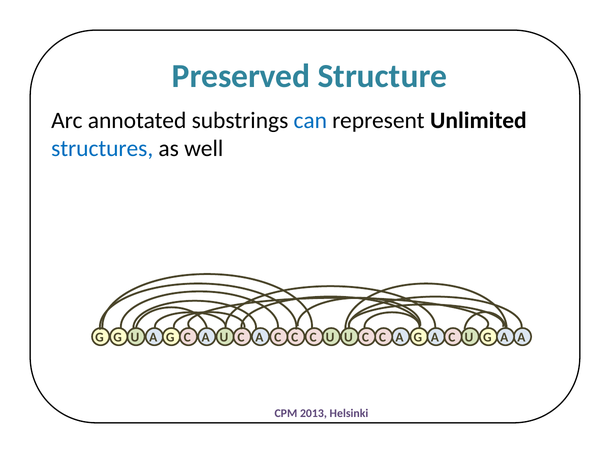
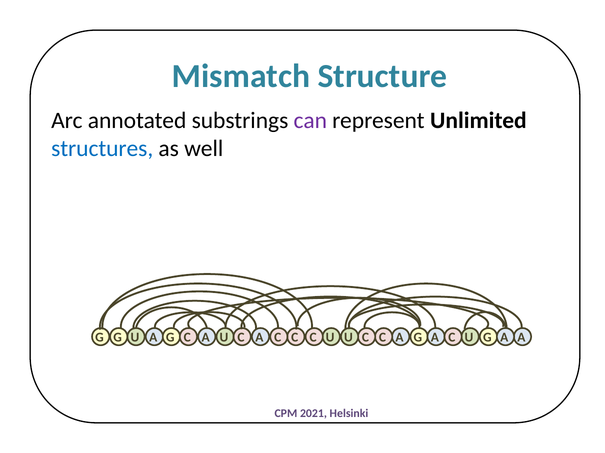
Preserved: Preserved -> Mismatch (241, 76)
can colour: blue -> purple (310, 121)
2013: 2013 -> 2021 (313, 414)
